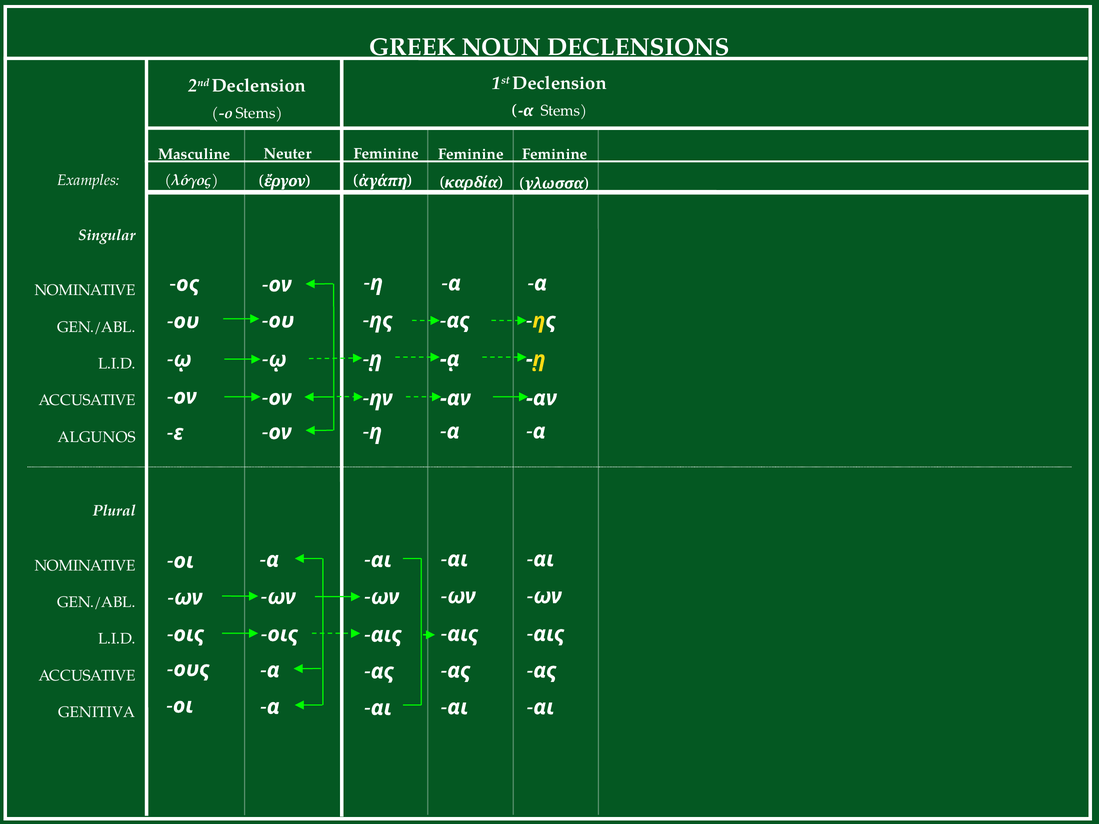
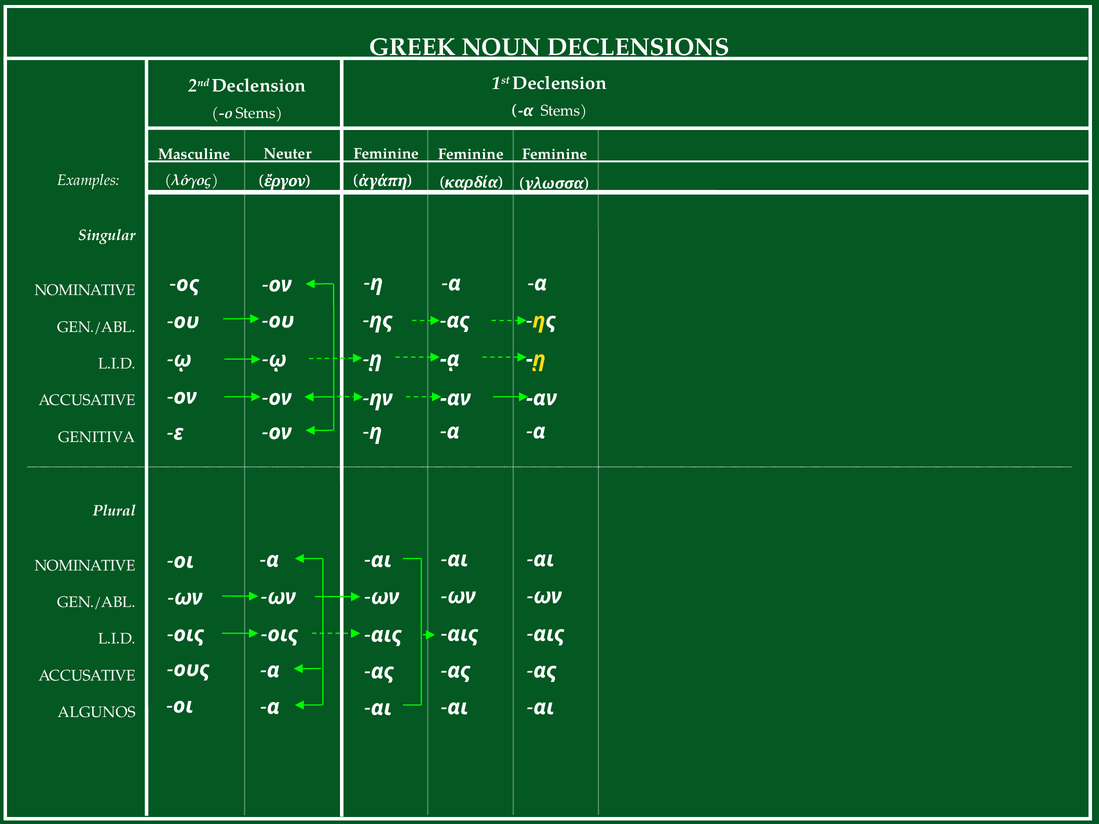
ALGUNOS: ALGUNOS -> GENITIVA (97, 437)
GENITIVA: GENITIVA -> ALGUNOS (97, 712)
